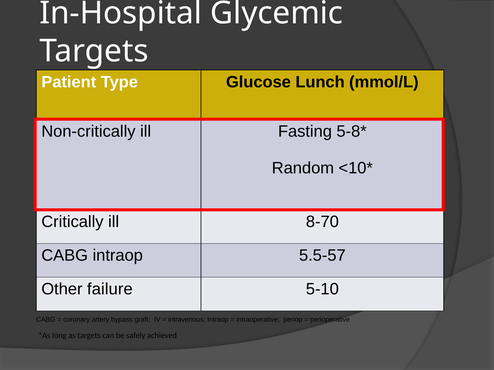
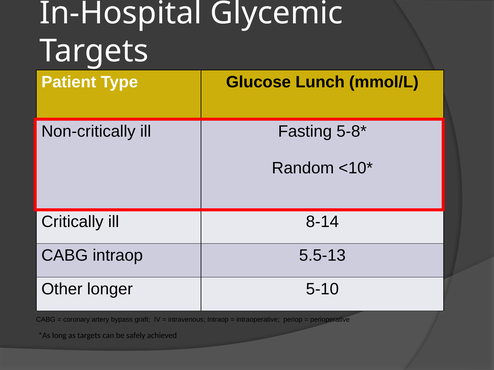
8-70: 8-70 -> 8-14 (322, 222)
5.5-57: 5.5-57 -> 5.5-13 (322, 256)
failure: failure -> longer (110, 289)
